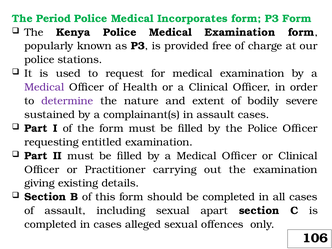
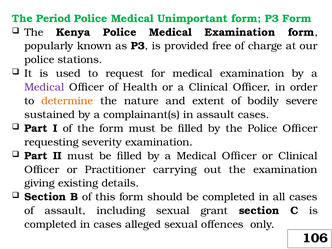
Incorporates: Incorporates -> Unimportant (193, 19)
determine colour: purple -> orange (67, 101)
entitled: entitled -> severity (102, 142)
apart: apart -> grant (214, 211)
